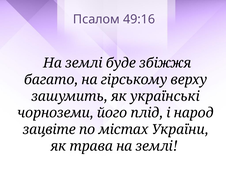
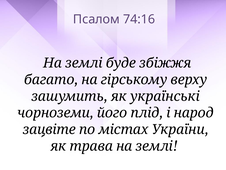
49:16: 49:16 -> 74:16 (139, 19)
